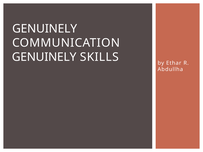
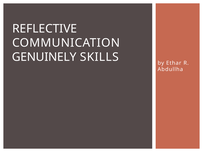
GENUINELY: GENUINELY -> REFLECTIVE (45, 29)
